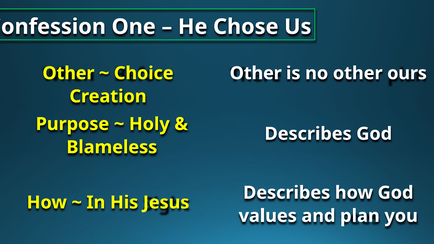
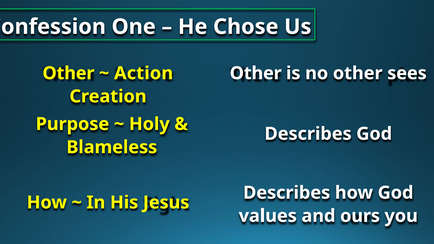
Choice: Choice -> Action (144, 73)
ours: ours -> sees (407, 73)
plan: plan -> ours (360, 216)
